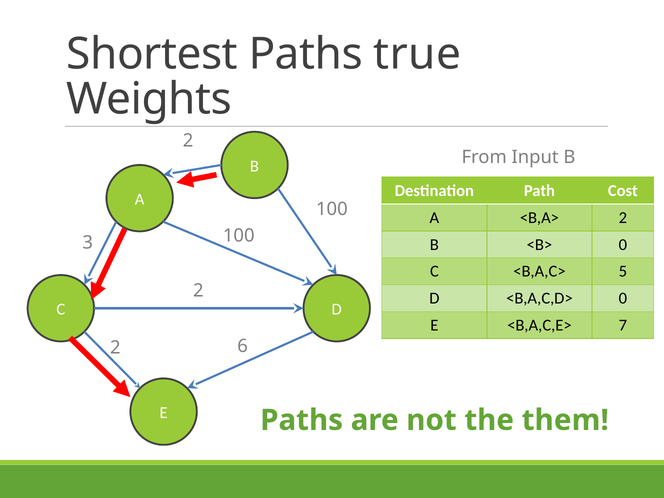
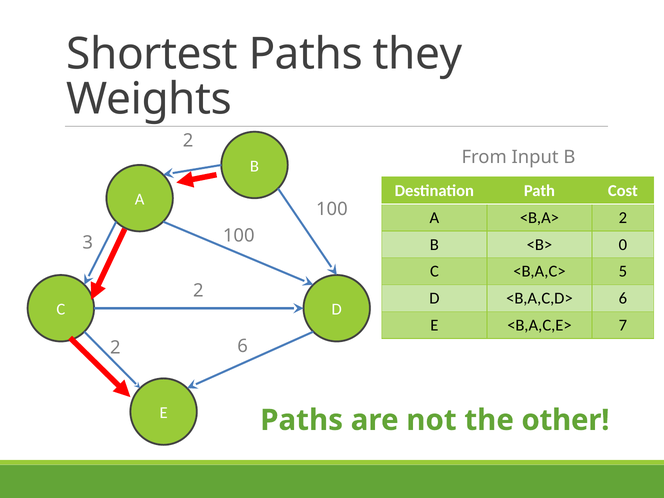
true: true -> they (418, 54)
<B,A,C,D> 0: 0 -> 6 (623, 298)
them: them -> other (565, 420)
